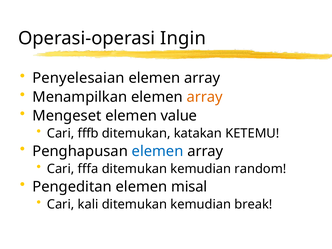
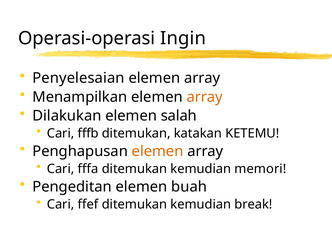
Mengeset: Mengeset -> Dilakukan (67, 116)
value: value -> salah (179, 116)
elemen colour: blue -> orange (158, 151)
random: random -> memori (260, 169)
misal: misal -> buah (189, 187)
kali: kali -> ffef (88, 204)
